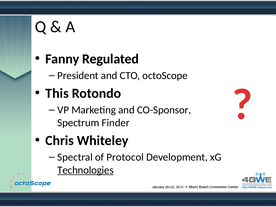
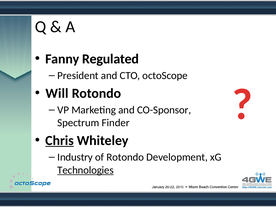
This: This -> Will (57, 93)
Chris underline: none -> present (60, 141)
Spectral: Spectral -> Industry (75, 157)
of Protocol: Protocol -> Rotondo (125, 157)
